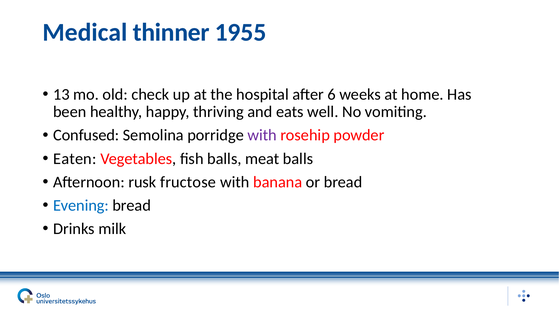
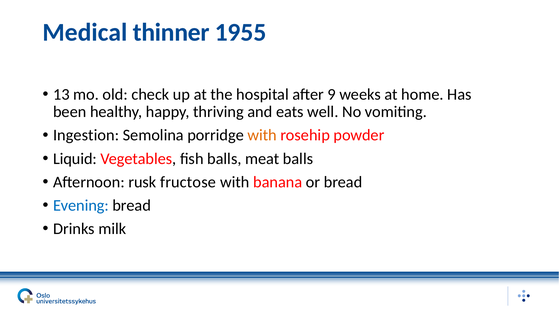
6: 6 -> 9 (332, 94)
Confused: Confused -> Ingestion (86, 135)
with colour: purple -> orange (262, 135)
Eaten: Eaten -> Liquid (75, 159)
